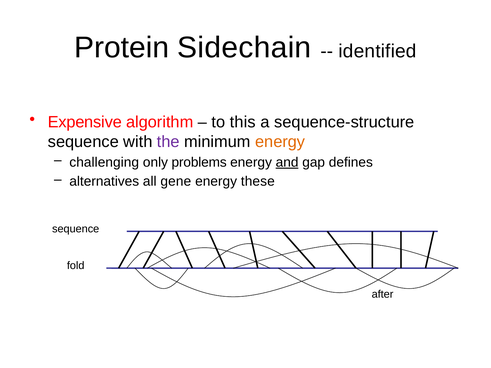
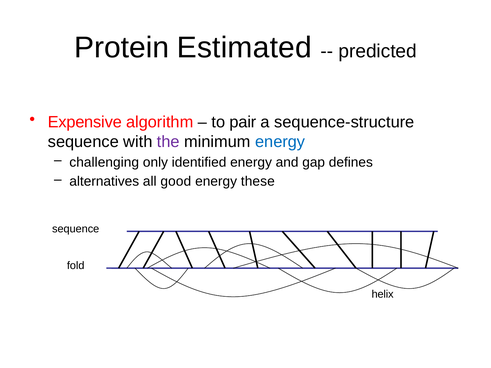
Sidechain: Sidechain -> Estimated (244, 48)
identified: identified -> predicted (378, 51)
this: this -> pair (243, 122)
energy colour: orange -> blue (280, 142)
problems: problems -> identified (199, 162)
and underline: present -> none (287, 162)
gene: gene -> good (176, 182)
after: after -> helix (383, 294)
